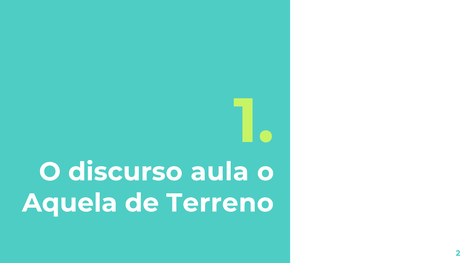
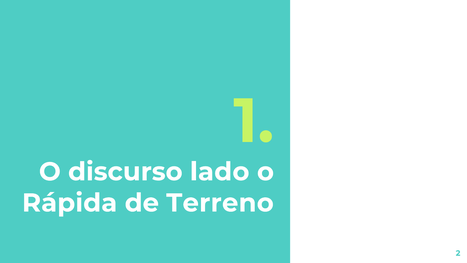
aula: aula -> lado (220, 172)
Aquela: Aquela -> Rápida (70, 203)
